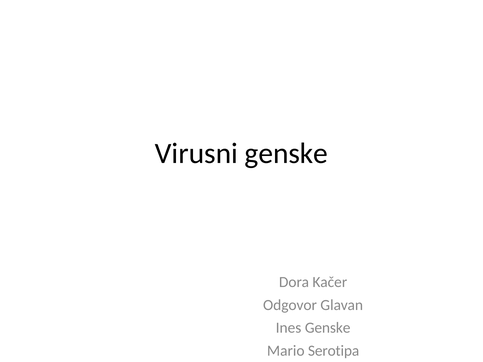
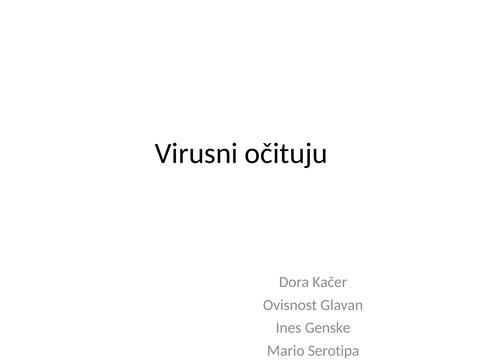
Virusni genske: genske -> očituju (286, 153)
Odgovor: Odgovor -> Ovisnost (290, 305)
